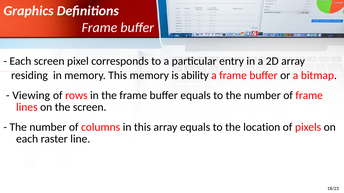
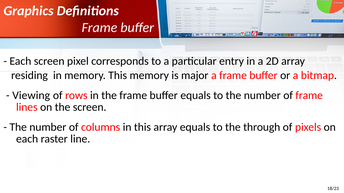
ability: ability -> major (195, 76)
location: location -> through (262, 127)
